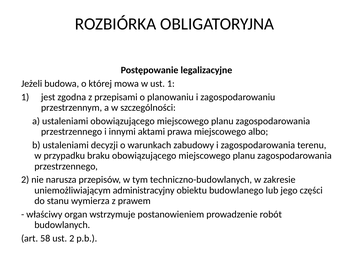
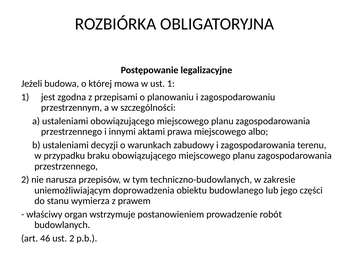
administracyjny: administracyjny -> doprowadzenia (144, 190)
58: 58 -> 46 (45, 238)
